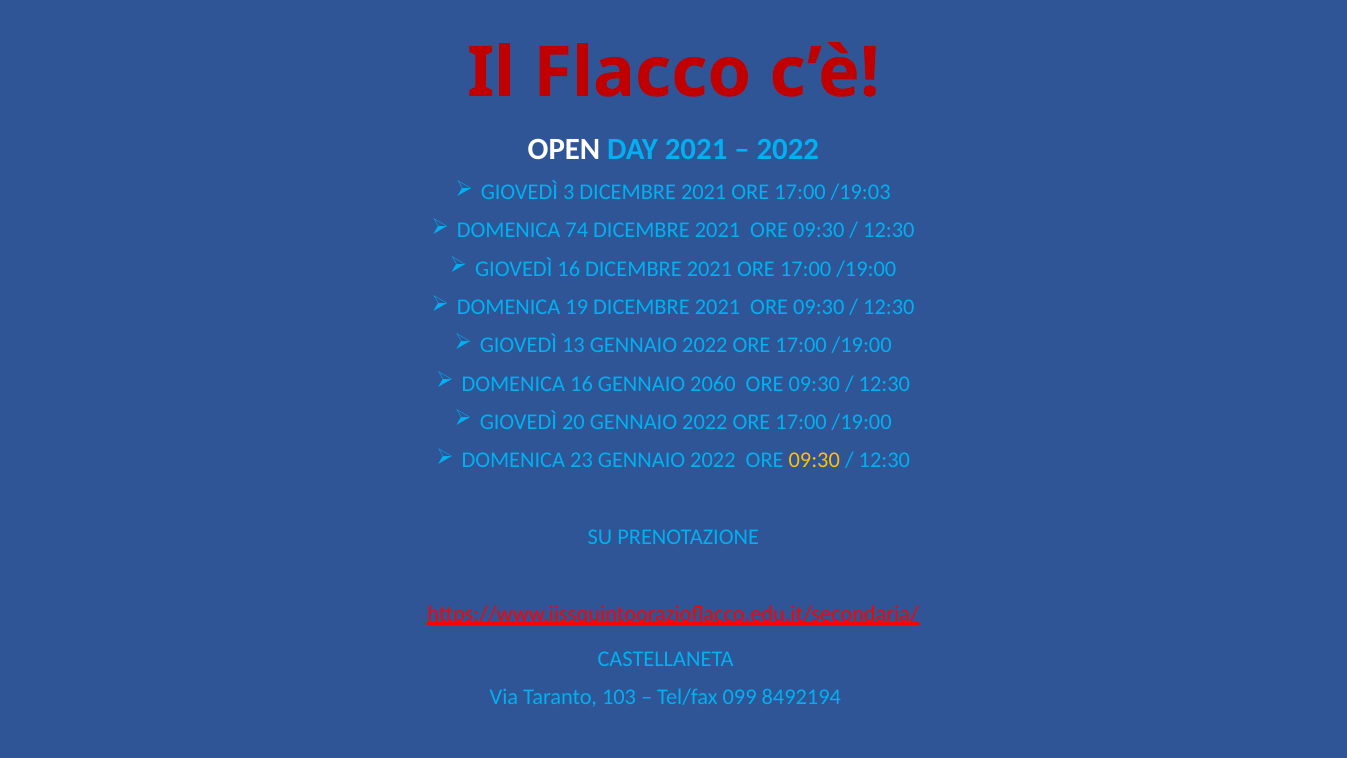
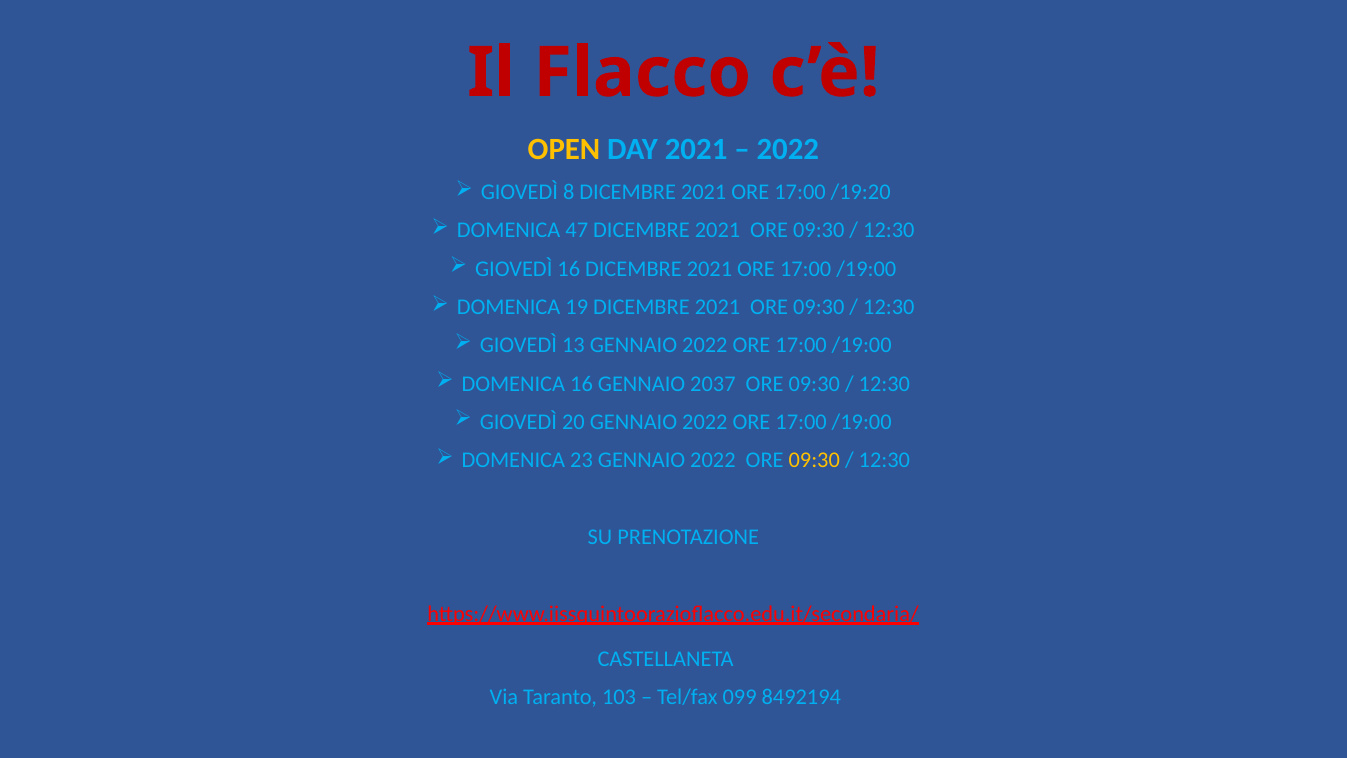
OPEN colour: white -> yellow (564, 149)
3: 3 -> 8 (569, 192)
/19:03: /19:03 -> /19:20 (861, 192)
74: 74 -> 47 (577, 230)
2060: 2060 -> 2037 (713, 383)
